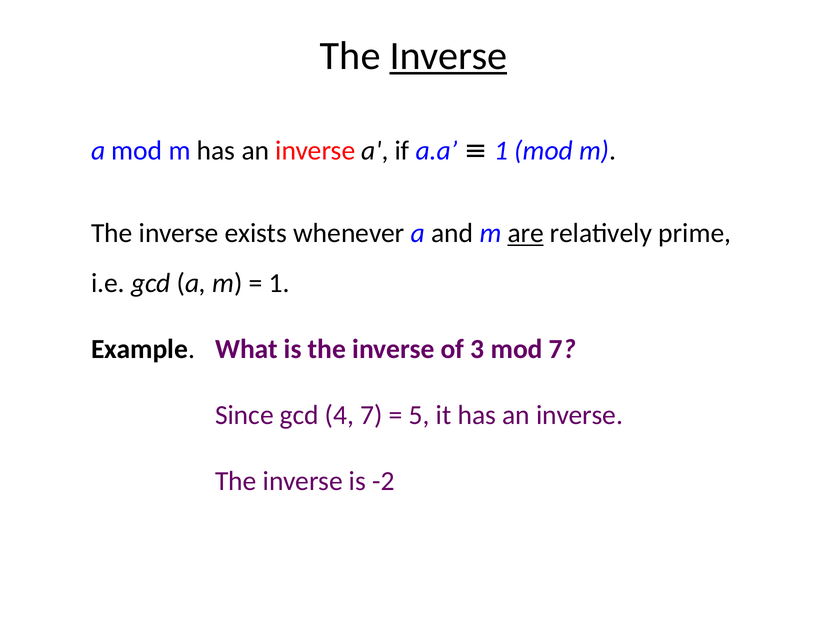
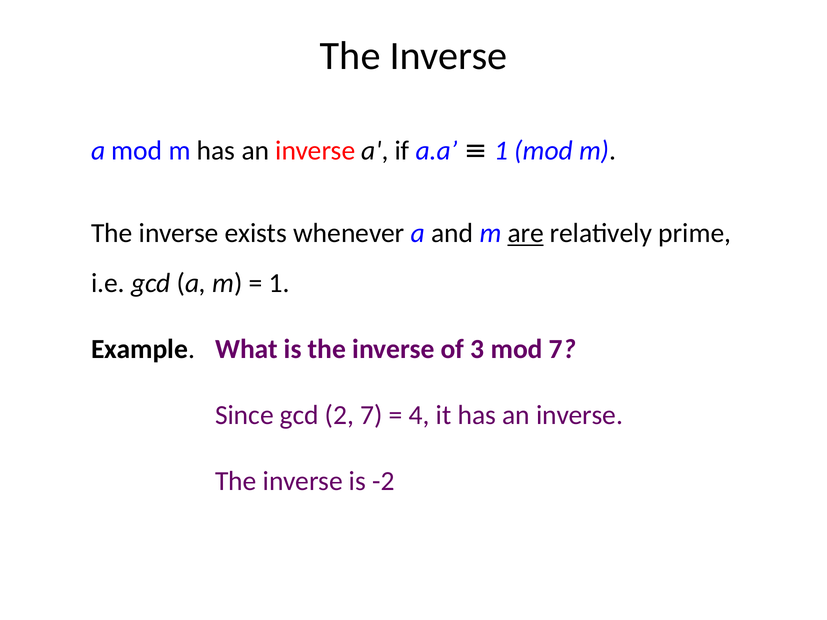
Inverse underline: present -> none (448, 56)
4: 4 -> 2 (340, 415)
5: 5 -> 4 (419, 415)
